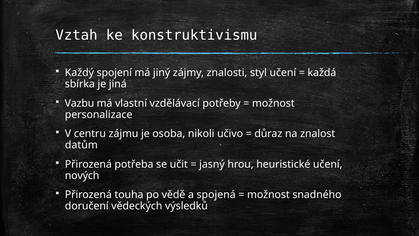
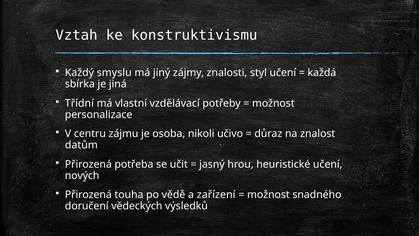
spojení: spojení -> smyslu (114, 73)
Vazbu: Vazbu -> Třídní (79, 103)
spojená: spojená -> zařízení (216, 195)
